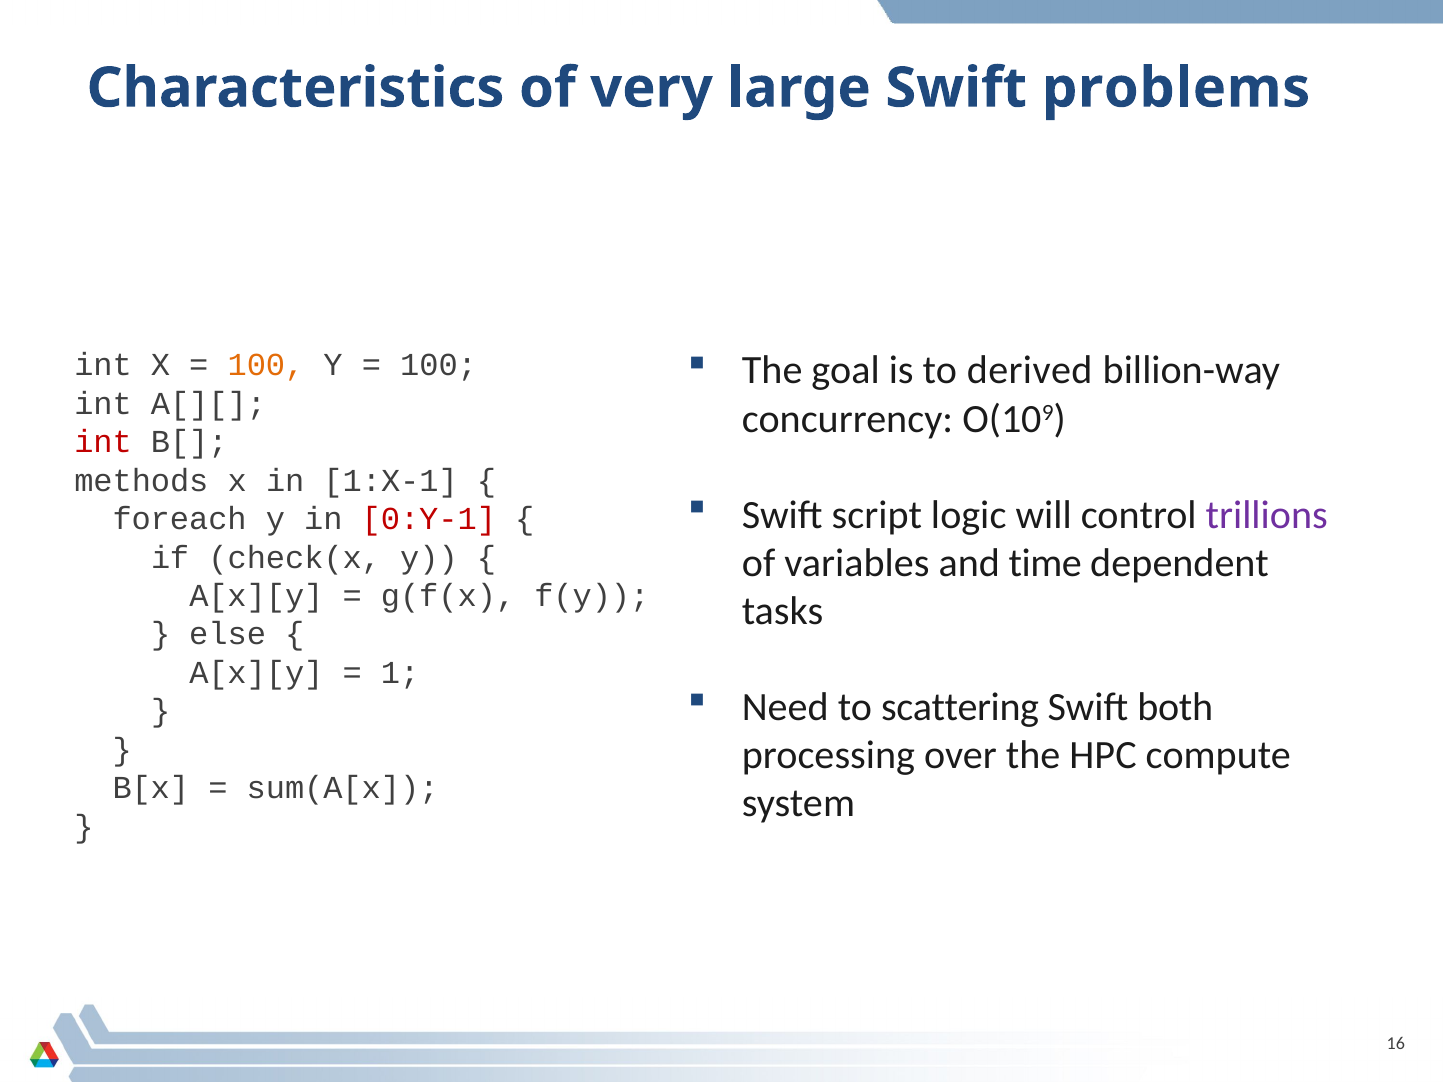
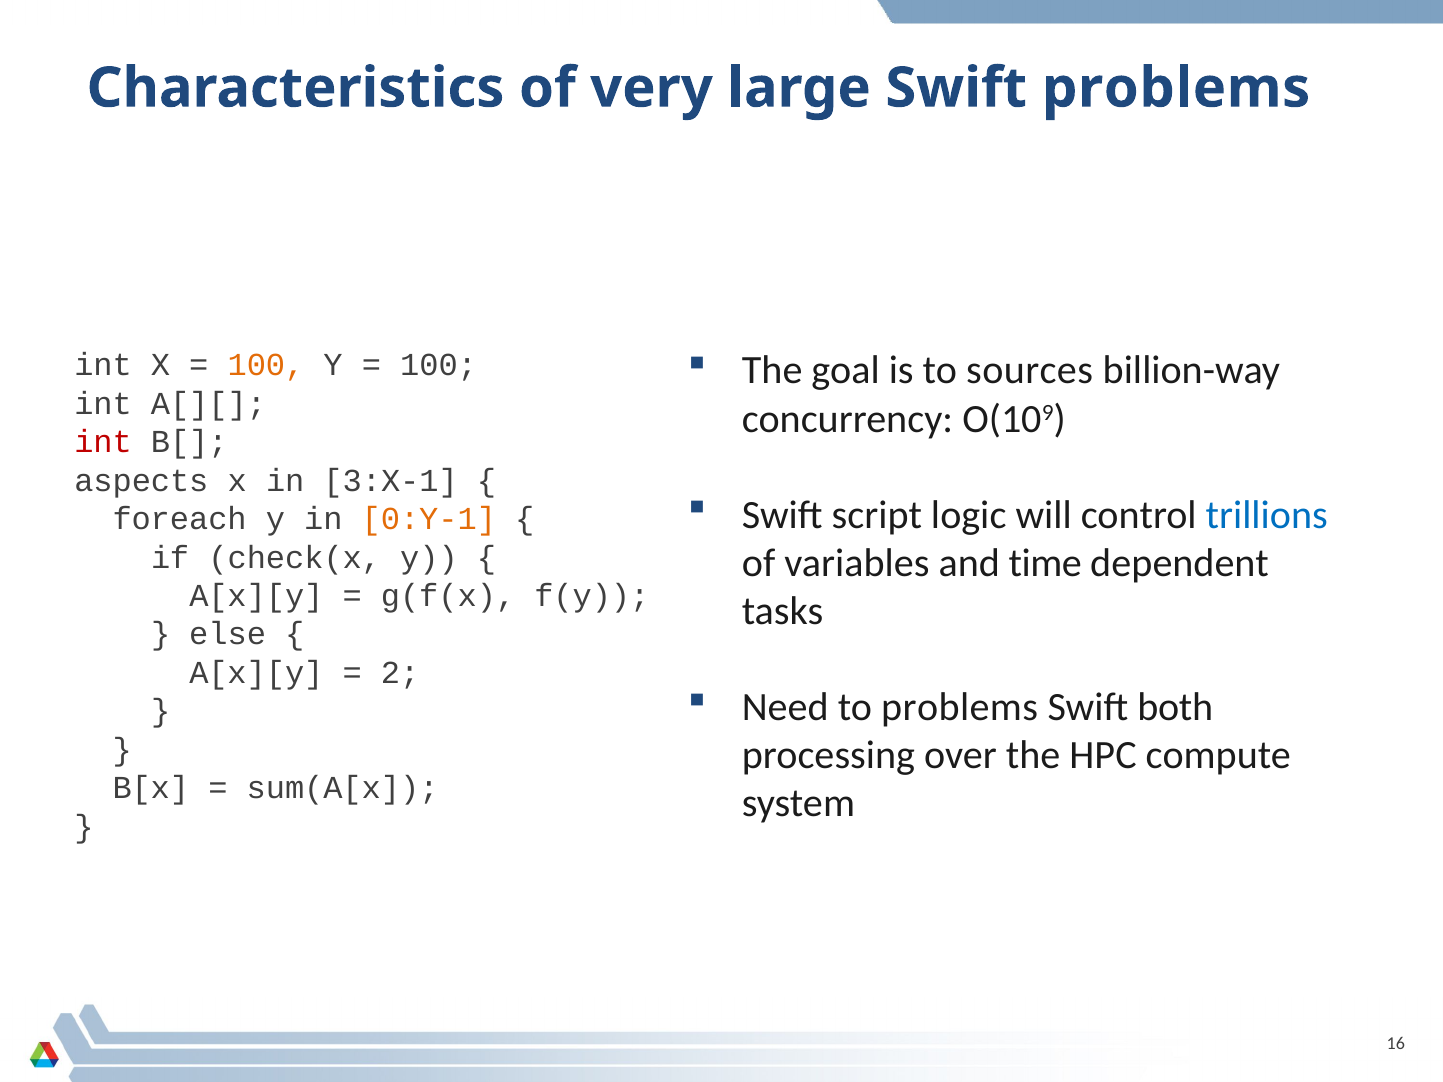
derived: derived -> sources (1030, 371)
methods: methods -> aspects (141, 481)
1:X-1: 1:X-1 -> 3:X-1 (391, 481)
trillions colour: purple -> blue (1267, 515)
0:Y-1 colour: red -> orange (429, 519)
1: 1 -> 2 (400, 673)
to scattering: scattering -> problems (960, 708)
